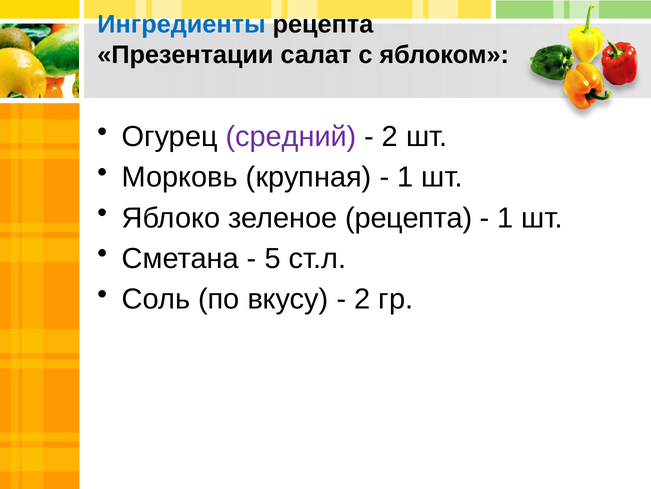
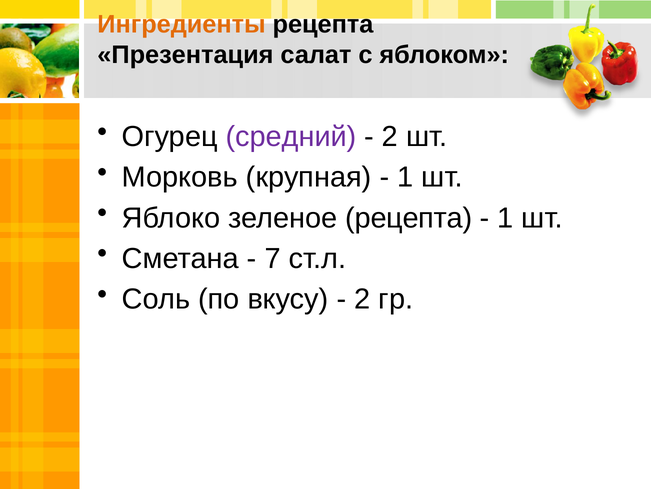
Ингредиенты colour: blue -> orange (182, 25)
Презентации: Презентации -> Презентация (185, 55)
5: 5 -> 7 (273, 258)
